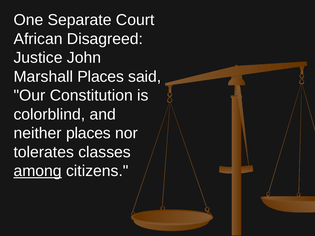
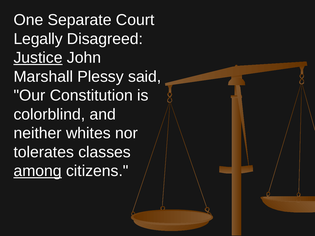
African: African -> Legally (38, 39)
Justice underline: none -> present (38, 58)
Marshall Places: Places -> Plessy (101, 77)
neither places: places -> whites (88, 133)
